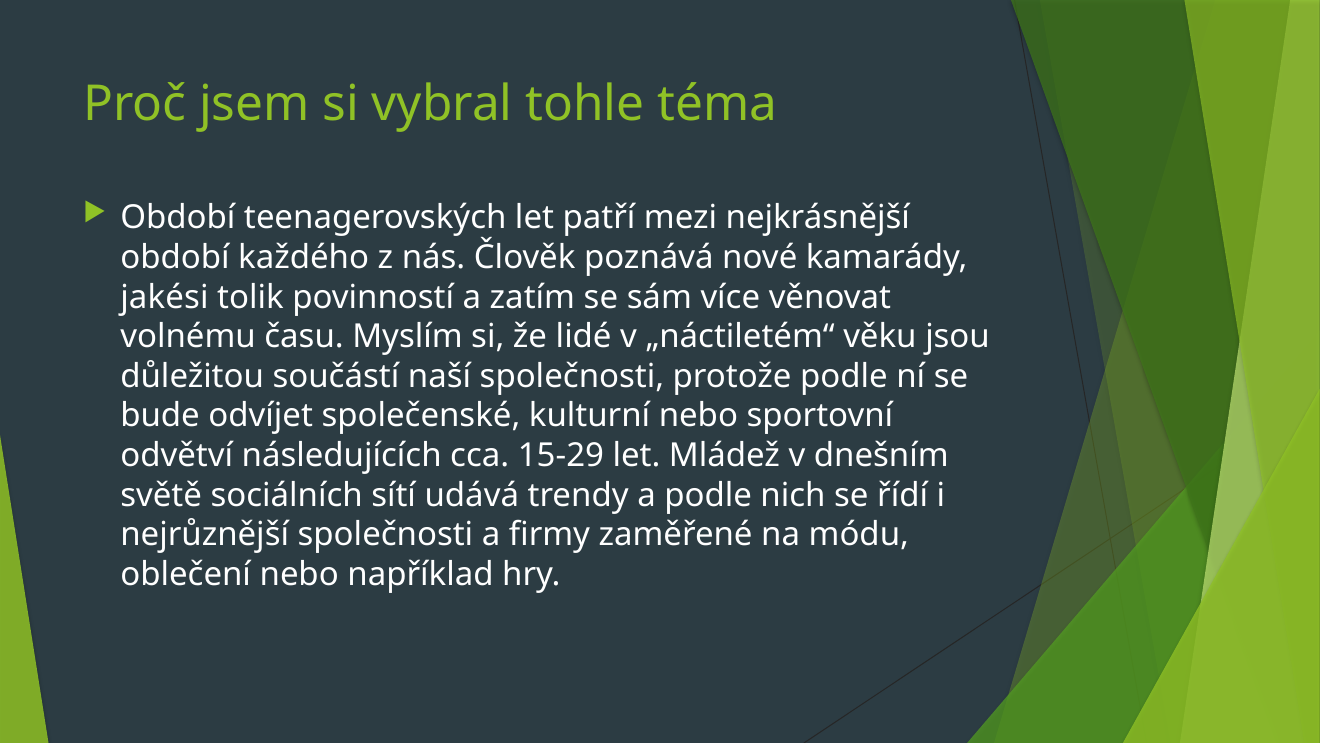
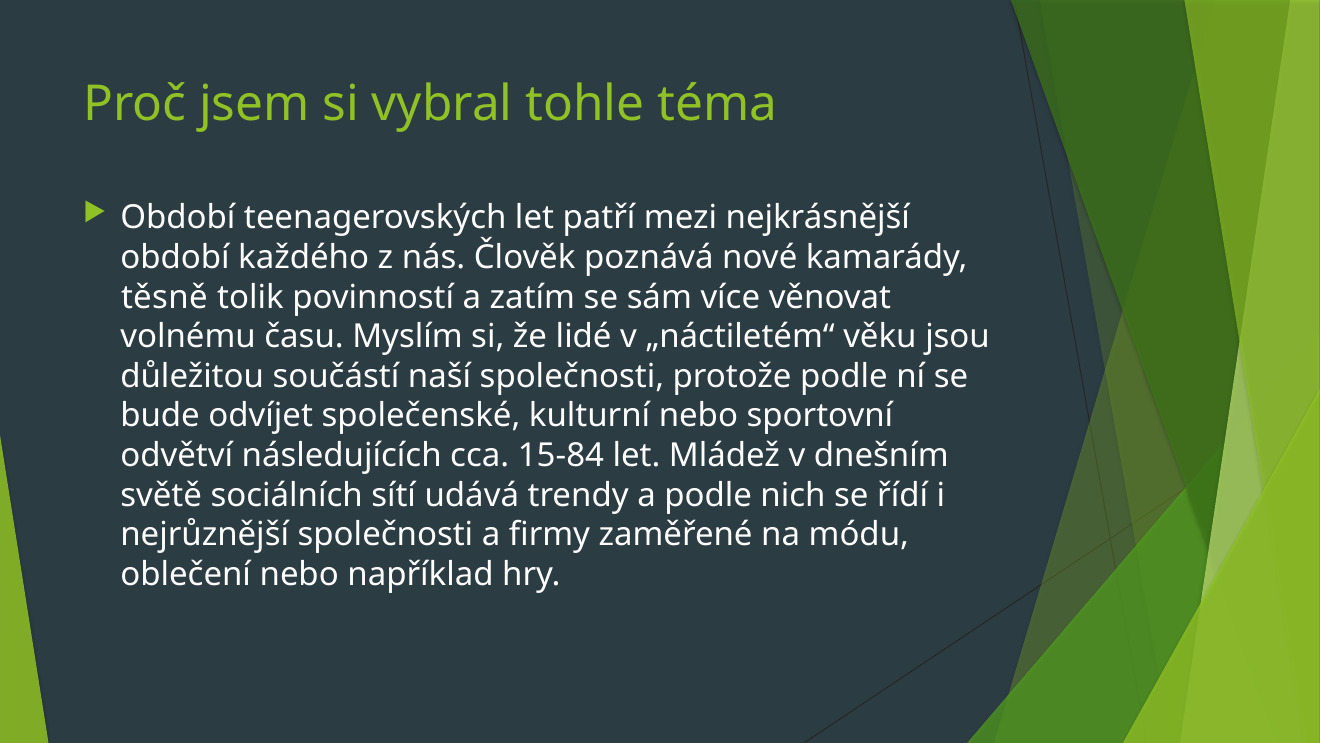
jakési: jakési -> těsně (164, 297)
15-29: 15-29 -> 15-84 (561, 455)
